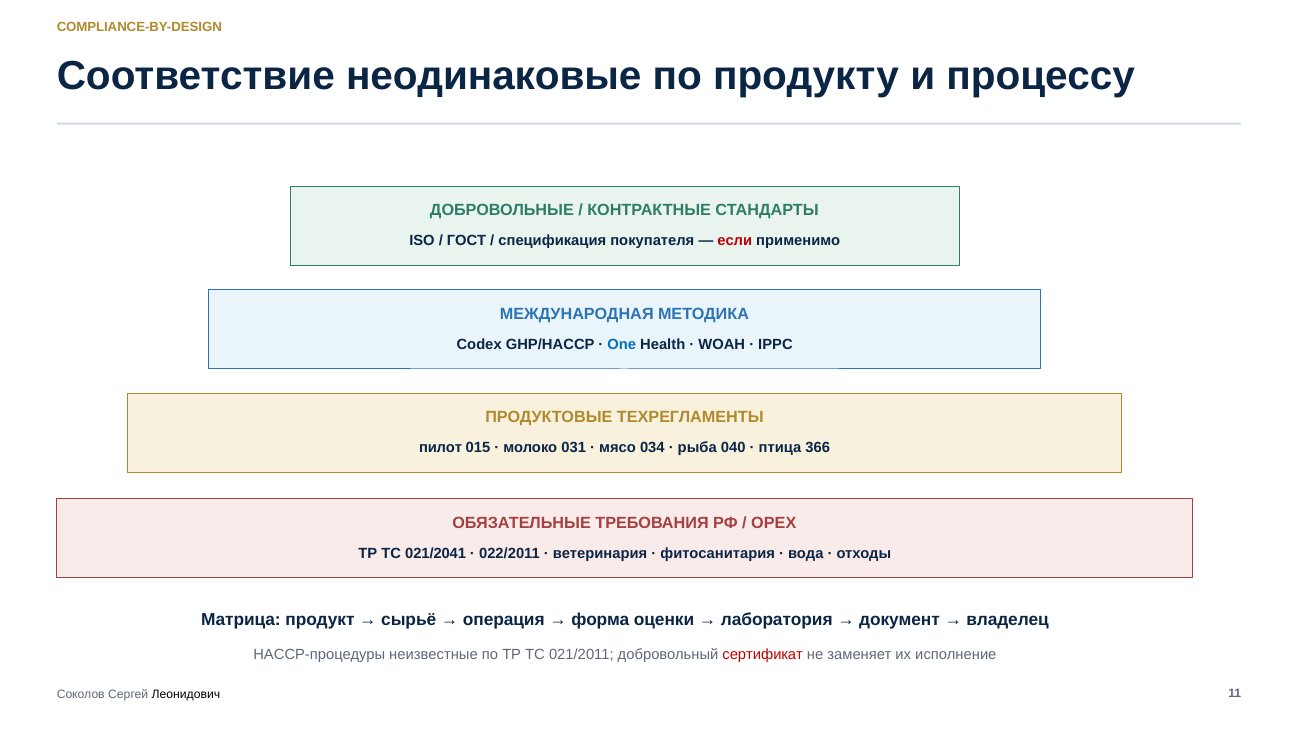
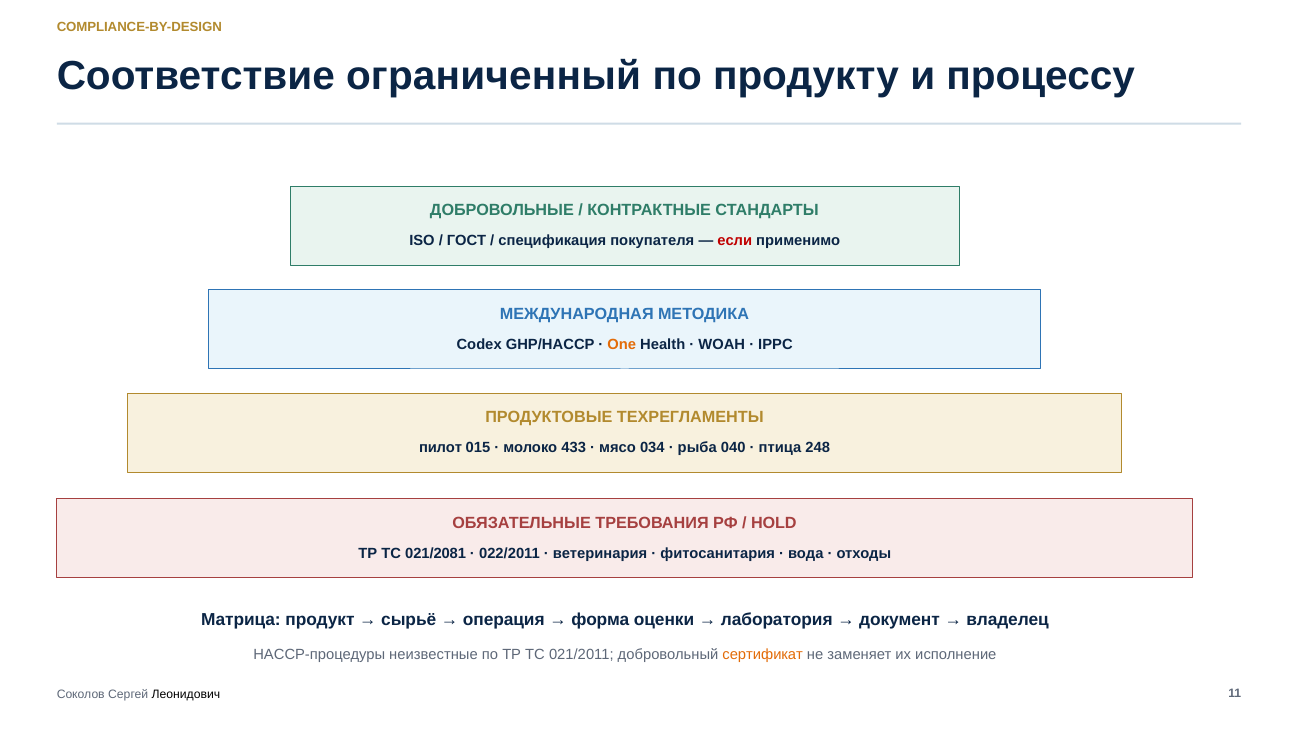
неодинаковые: неодинаковые -> ограниченный (494, 76)
One colour: blue -> orange (622, 345)
031: 031 -> 433 (574, 448)
366: 366 -> 248 (818, 448)
OPEX: OPEX -> HOLD (774, 523)
021/2041: 021/2041 -> 021/2081 (436, 553)
сертификат colour: red -> orange (763, 655)
